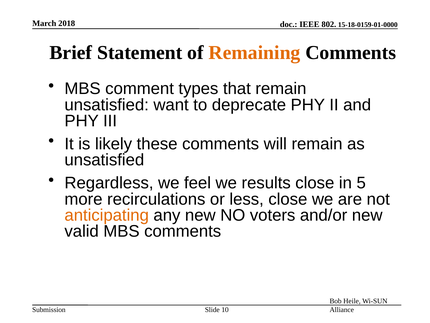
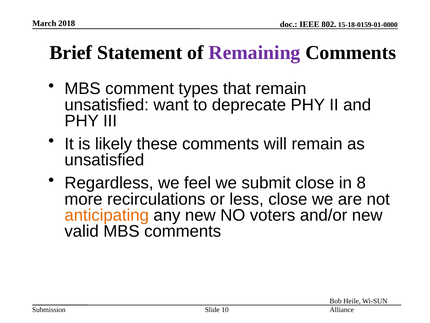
Remaining colour: orange -> purple (255, 53)
results: results -> submit (266, 183)
5: 5 -> 8 (361, 183)
